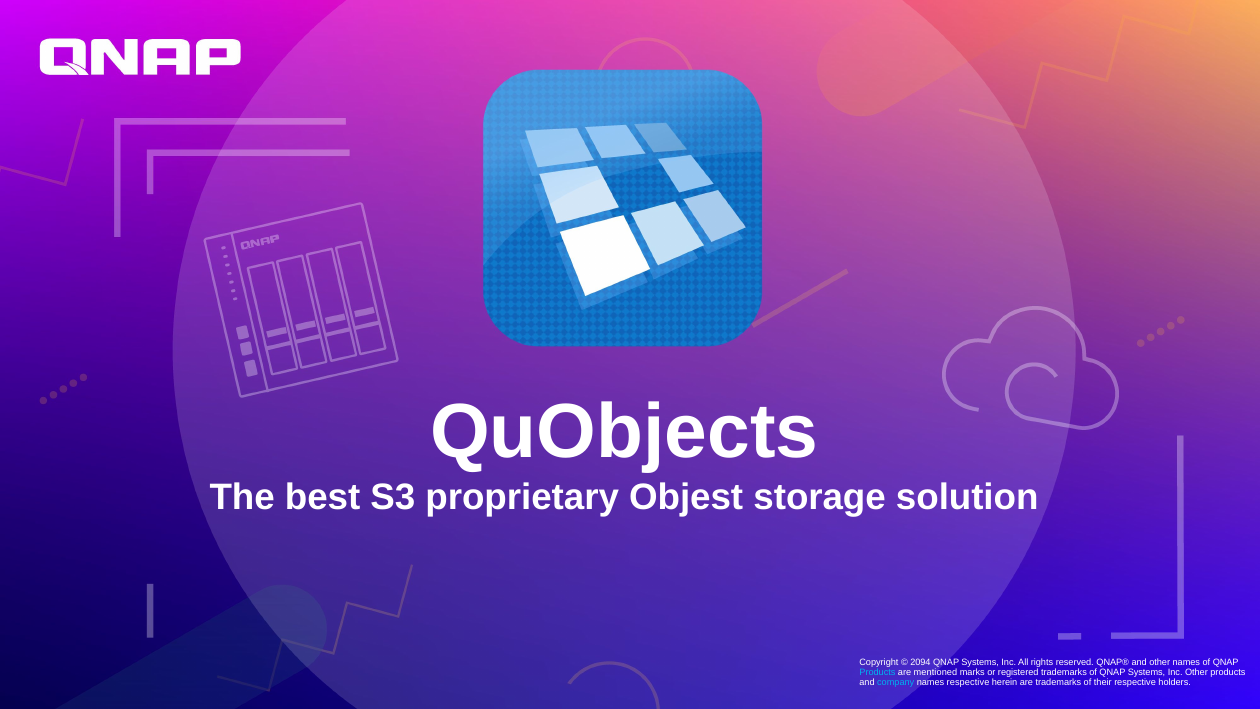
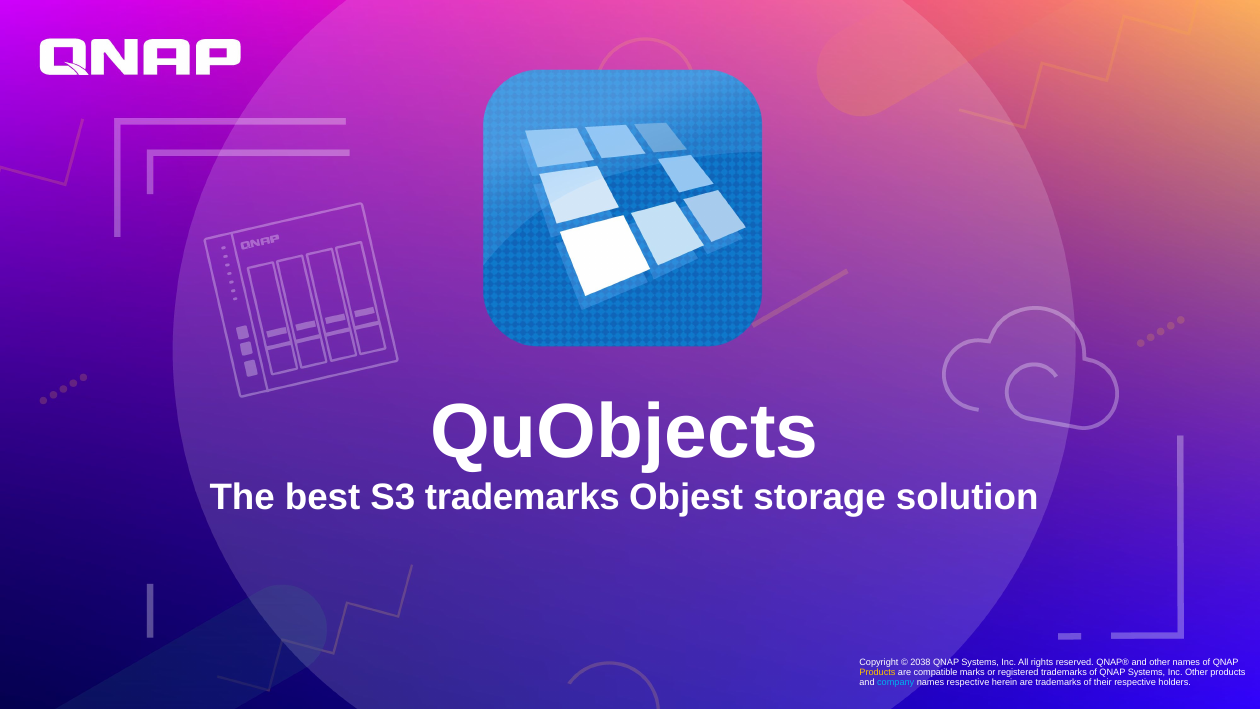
S3 proprietary: proprietary -> trademarks (522, 497)
2094: 2094 -> 2038 (920, 662)
Products colour: light blue -> yellow (877, 672)
mentioned: mentioned -> compatible (936, 672)
